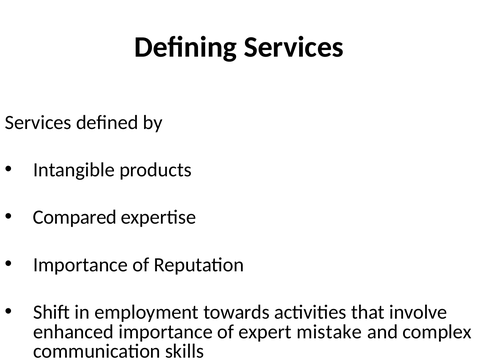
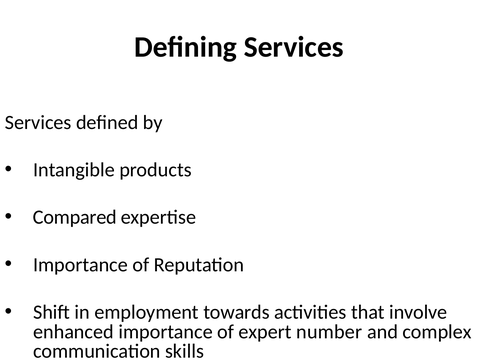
mistake: mistake -> number (329, 331)
